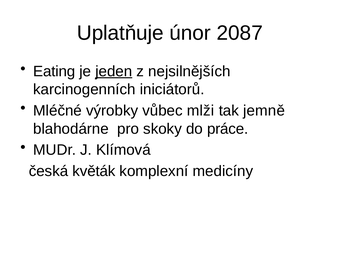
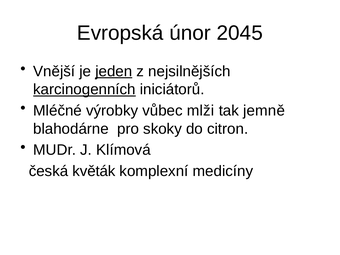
Uplatňuje: Uplatňuje -> Evropská (120, 33)
2087: 2087 -> 2045 (240, 33)
Eating: Eating -> Vnější (54, 71)
karcinogenních underline: none -> present (84, 89)
práce: práce -> citron (228, 129)
